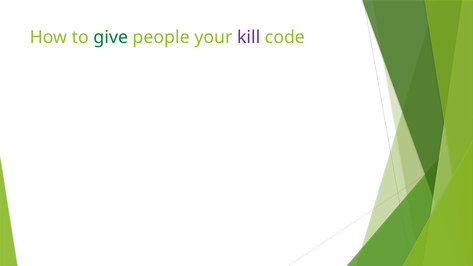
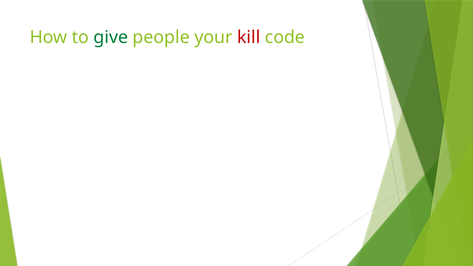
kill colour: purple -> red (249, 37)
